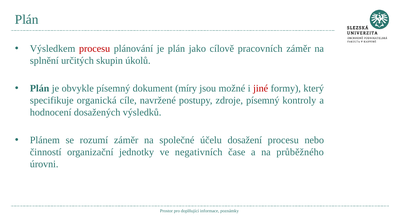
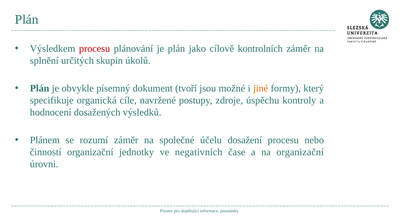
pracovních: pracovních -> kontrolních (260, 49)
míry: míry -> tvoří (186, 89)
jiné colour: red -> orange (261, 89)
zdroje písemný: písemný -> úspěchu (263, 100)
na průběžného: průběžného -> organizační (300, 152)
